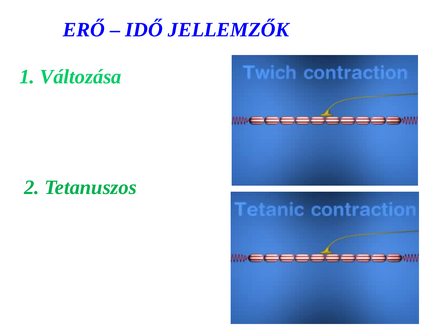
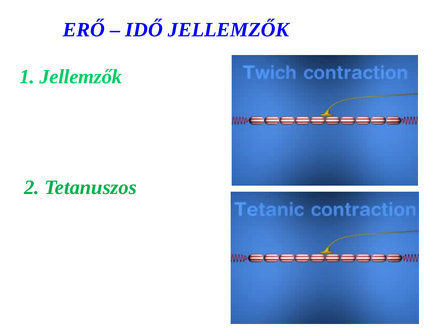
1 Változása: Változása -> Jellemzők (81, 77)
